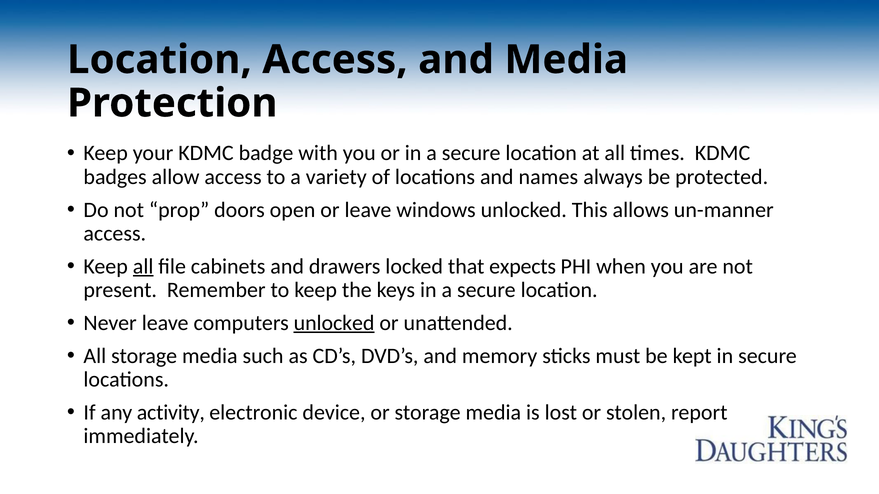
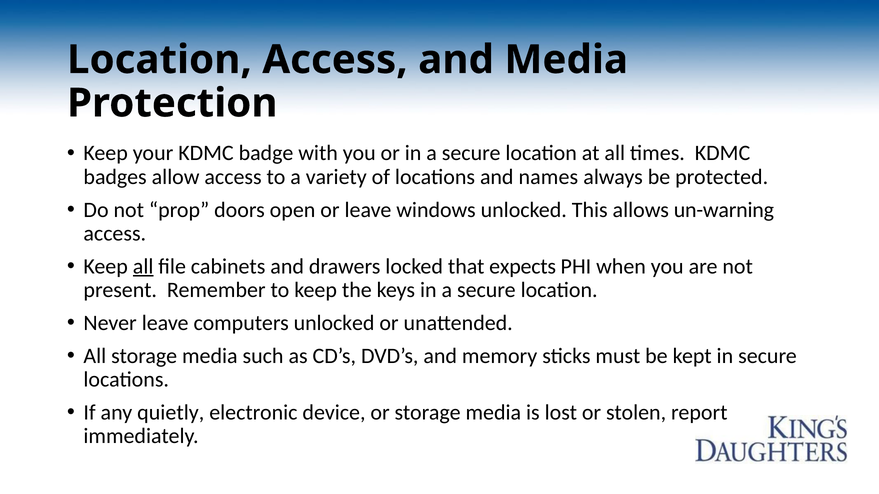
un-manner: un-manner -> un-warning (724, 210)
unlocked underline: present -> none (334, 323)
activity: activity -> quietly (171, 413)
